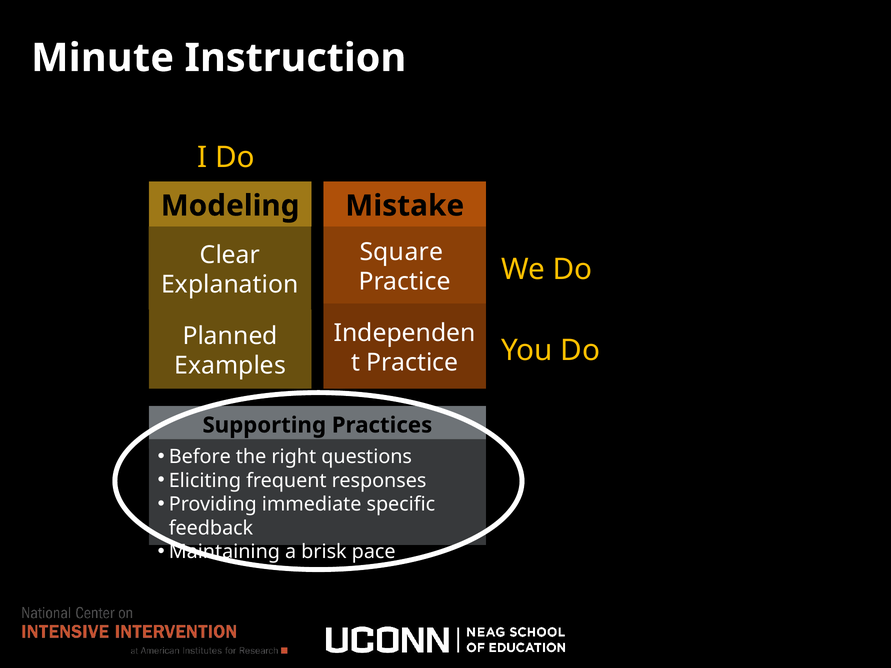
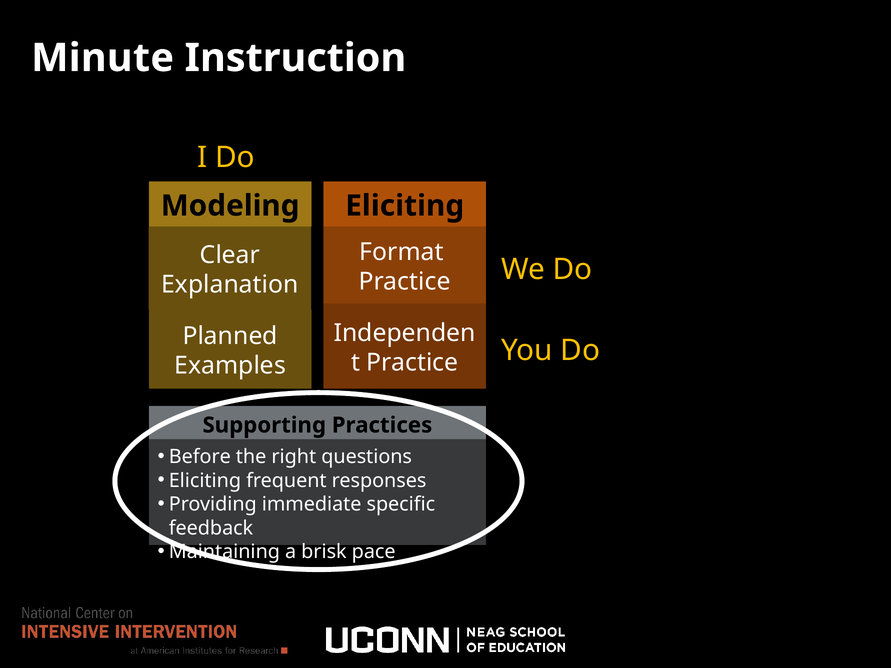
Modeling Mistake: Mistake -> Eliciting (405, 206)
Square: Square -> Format (401, 252)
